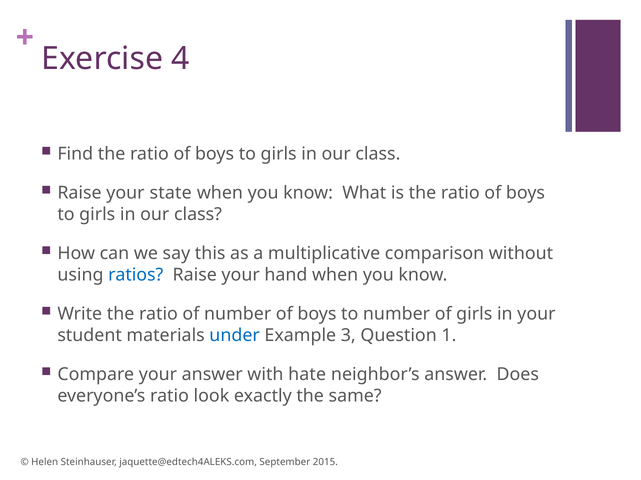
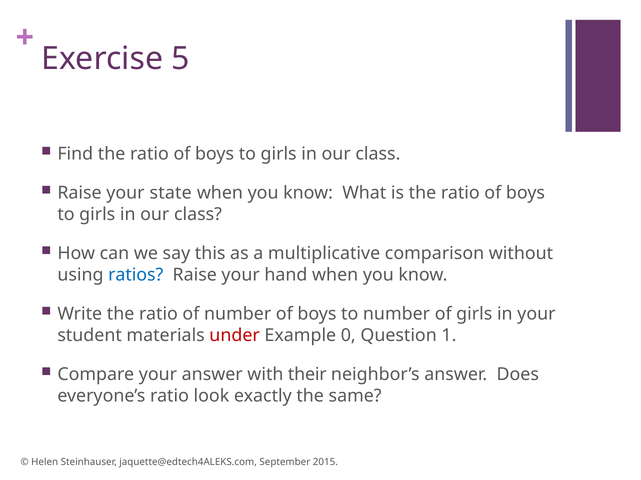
4: 4 -> 5 (181, 59)
under colour: blue -> red (235, 336)
3: 3 -> 0 (348, 336)
hate: hate -> their (307, 375)
